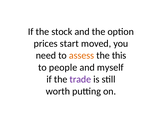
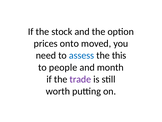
start: start -> onto (69, 43)
assess colour: orange -> blue (82, 55)
myself: myself -> month (110, 67)
